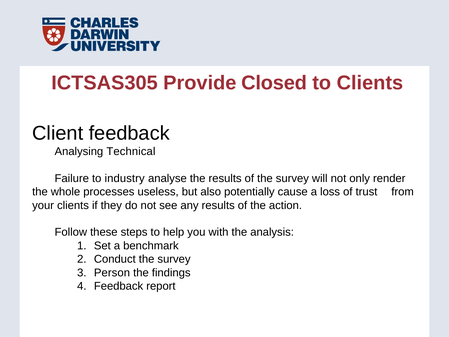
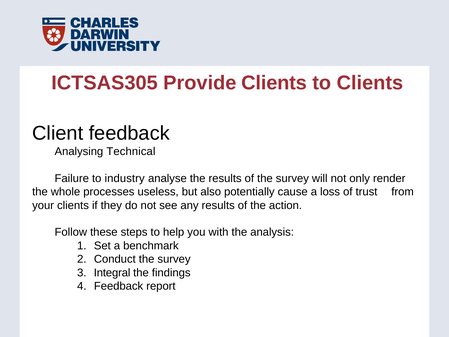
Provide Closed: Closed -> Clients (274, 83)
Person: Person -> Integral (112, 273)
